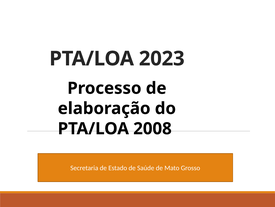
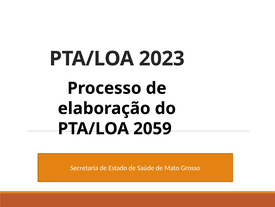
2008: 2008 -> 2059 (152, 128)
